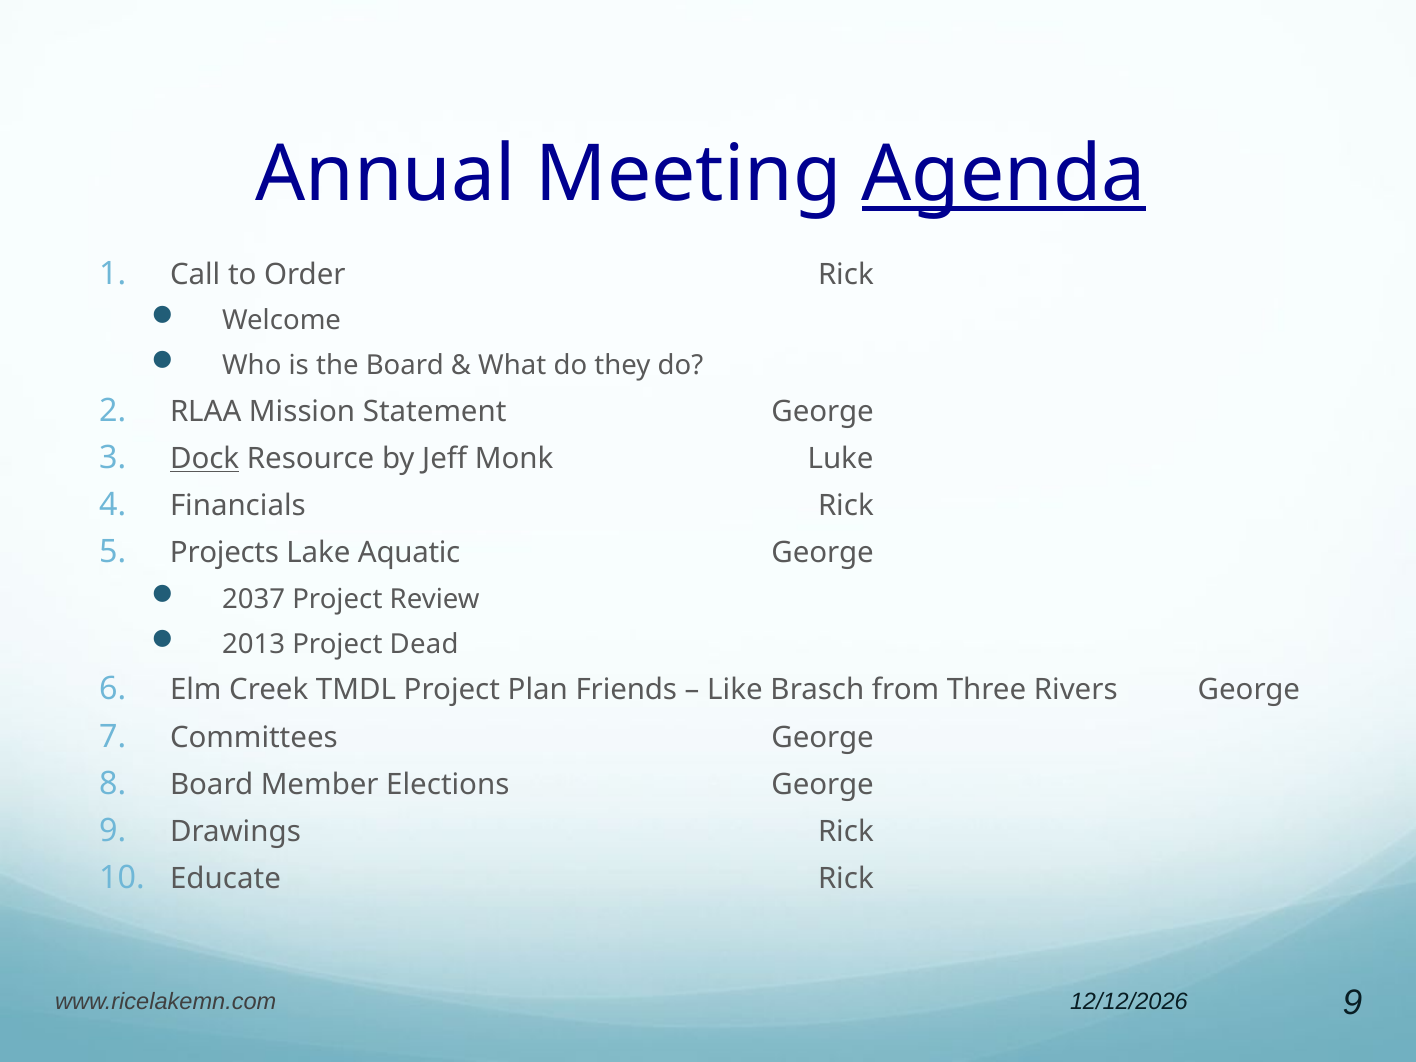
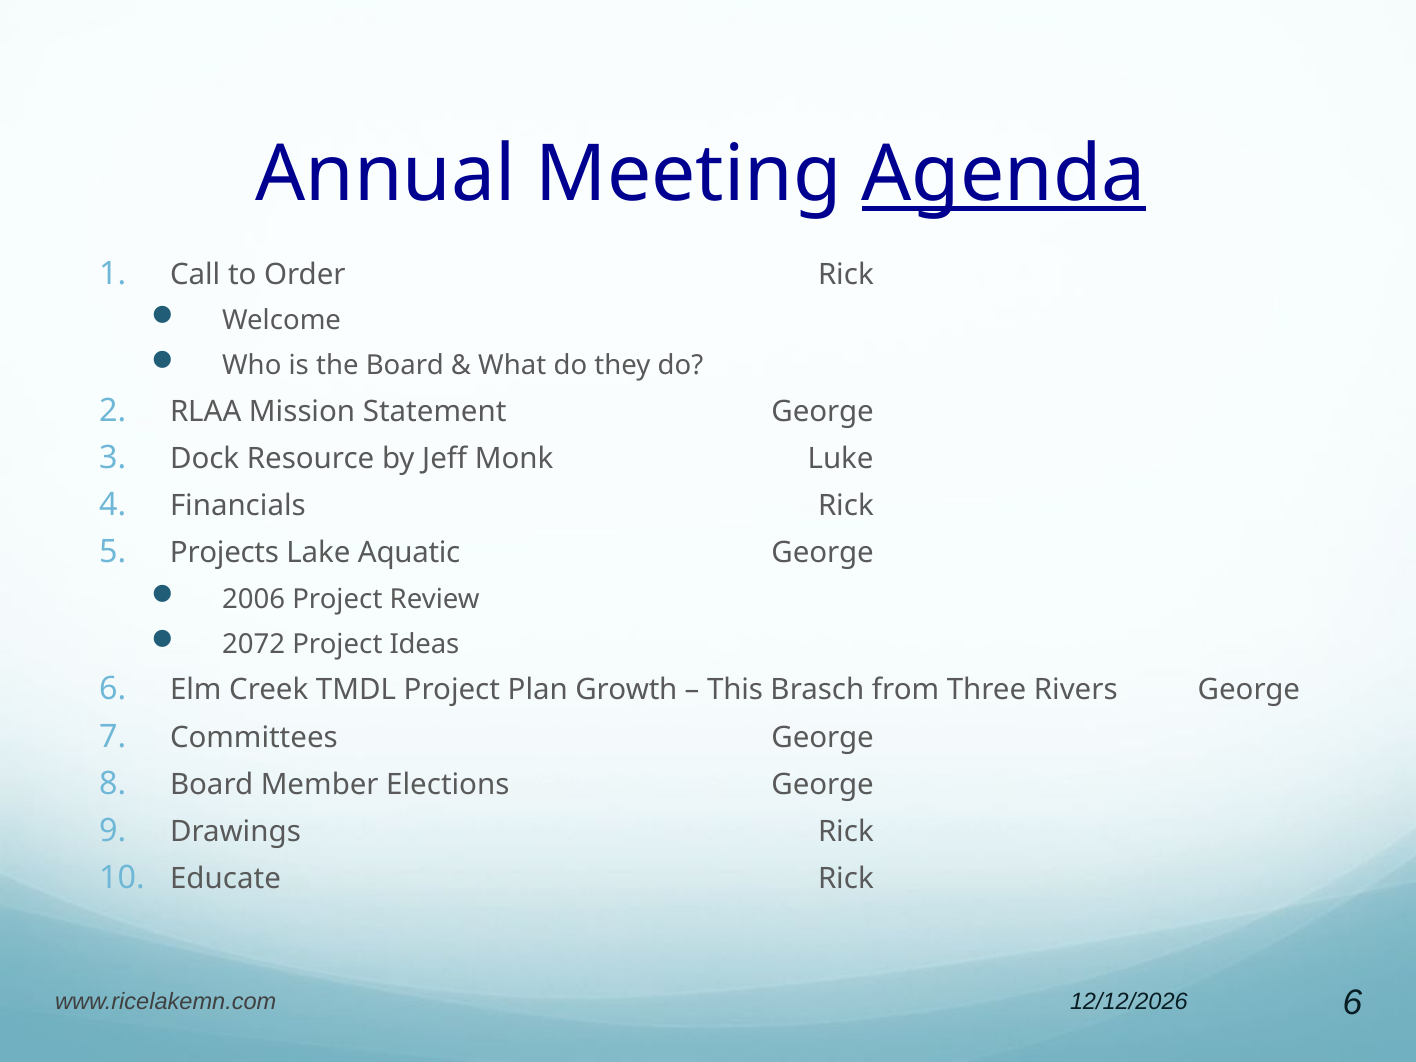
Dock underline: present -> none (205, 459)
2037: 2037 -> 2006 (254, 599)
2013: 2013 -> 2072 (254, 644)
Dead: Dead -> Ideas (424, 644)
Friends: Friends -> Growth (626, 690)
Like: Like -> This (735, 690)
9: 9 -> 6 (1353, 1002)
